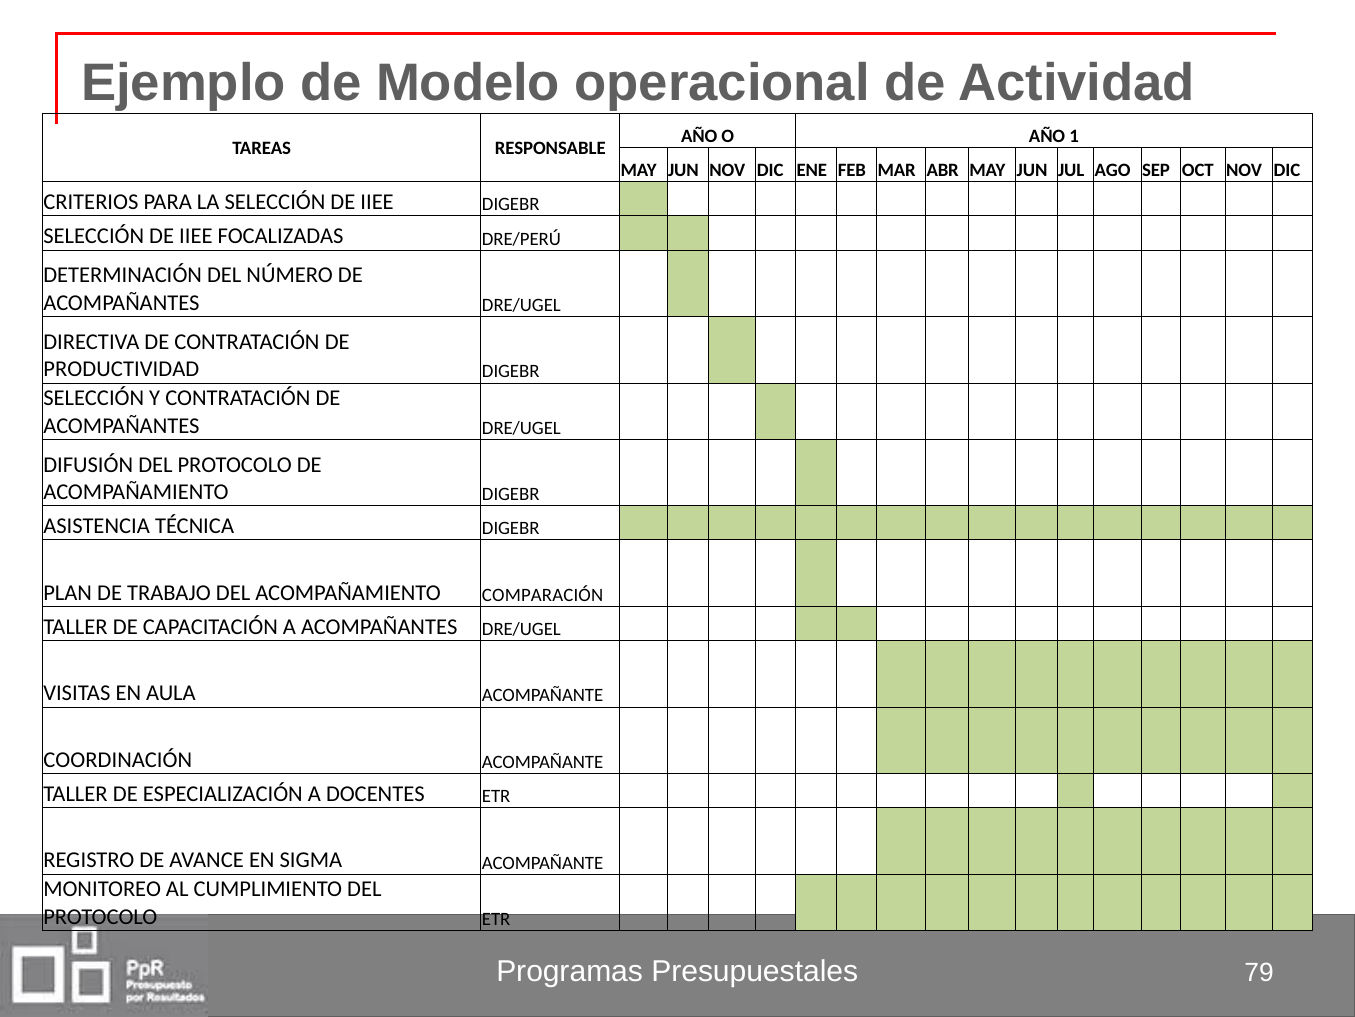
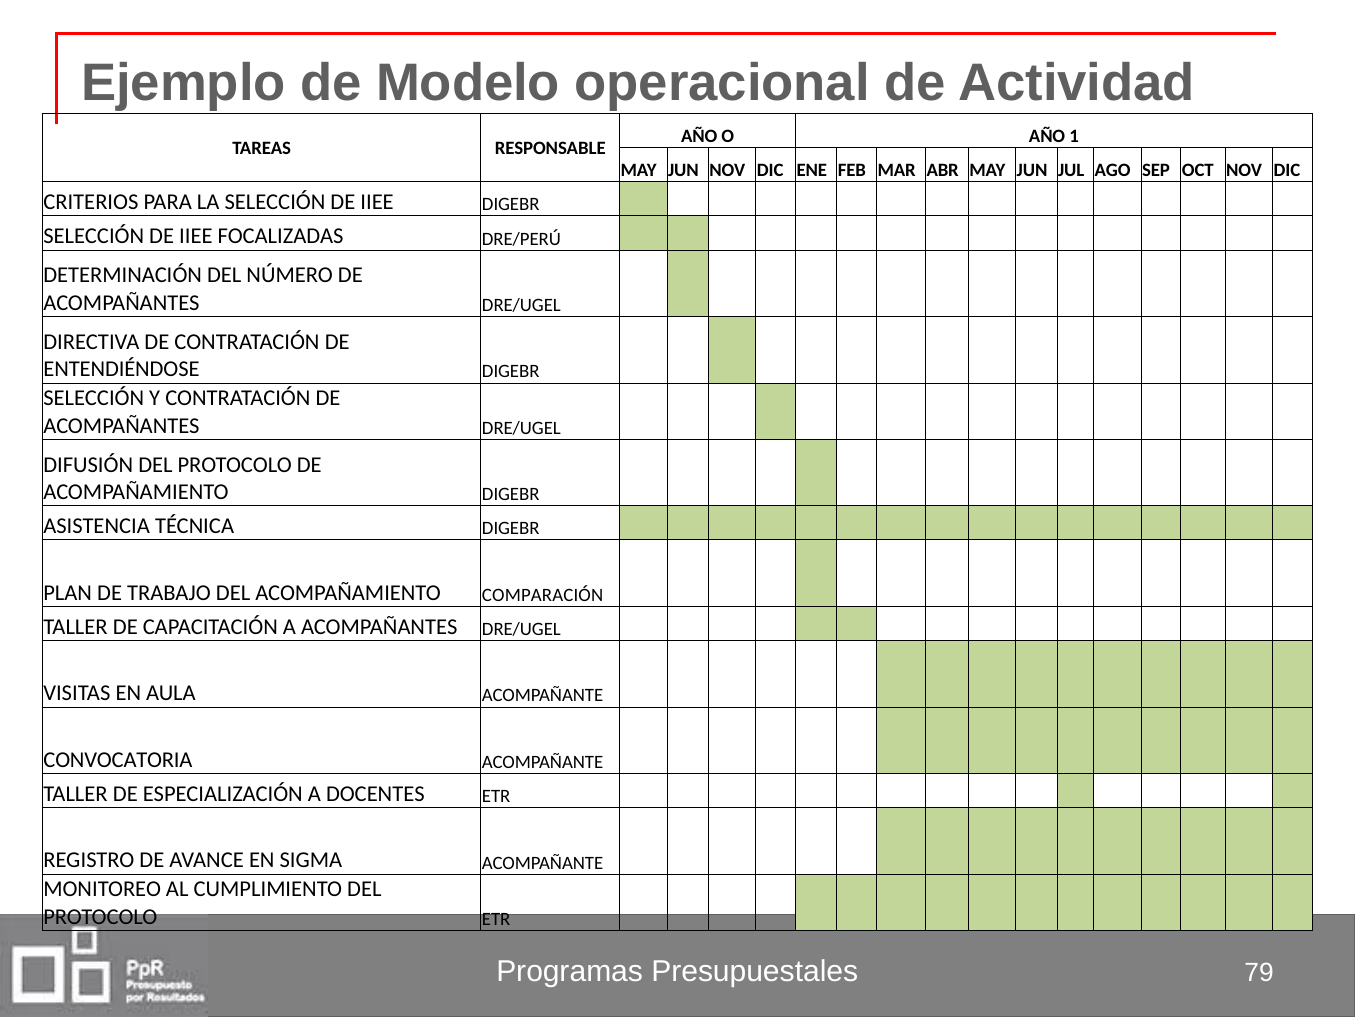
PRODUCTIVIDAD: PRODUCTIVIDAD -> ENTENDIÉNDOSE (121, 369)
COORDINACIÓN: COORDINACIÓN -> CONVOCATORIA (118, 759)
